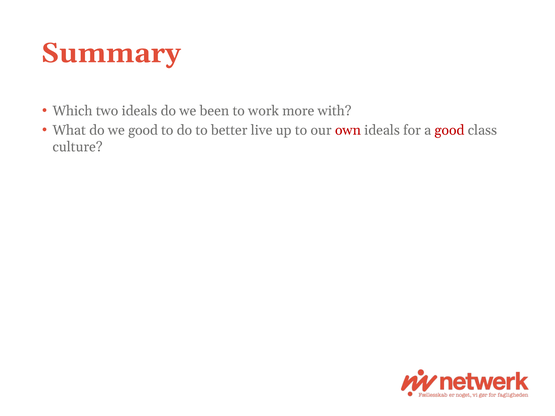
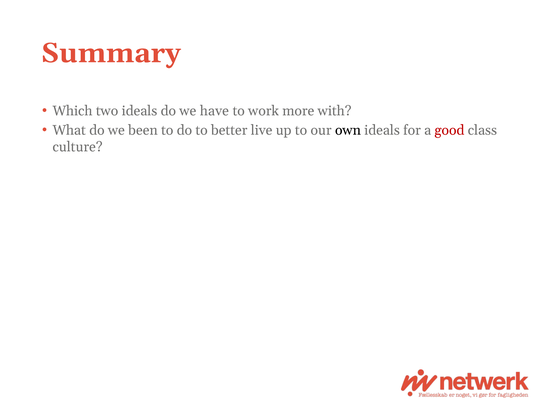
been: been -> have (214, 111)
we good: good -> been (143, 130)
own colour: red -> black (348, 130)
